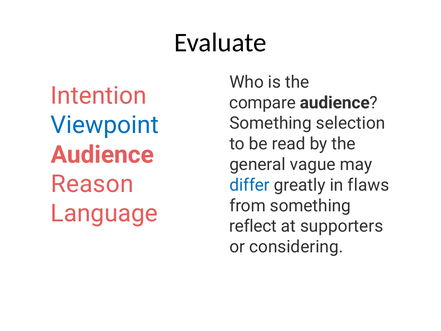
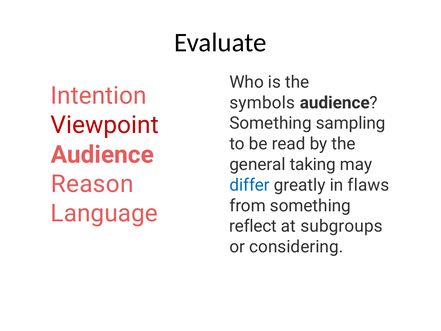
compare: compare -> symbols (262, 103)
Viewpoint colour: blue -> red (105, 125)
selection: selection -> sampling (351, 123)
vague: vague -> taking (313, 164)
supporters: supporters -> subgroups (342, 226)
